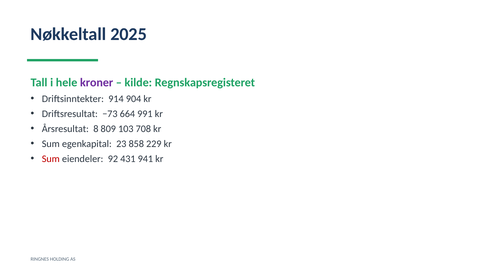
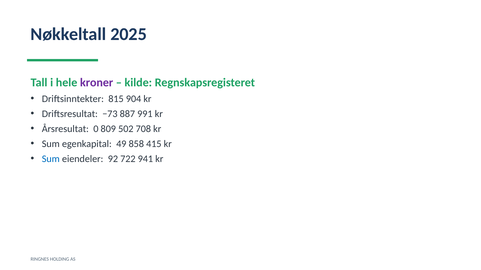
914: 914 -> 815 (116, 99)
664: 664 -> 887 (127, 114)
8: 8 -> 0 (96, 129)
103: 103 -> 502 (126, 129)
23: 23 -> 49 (121, 144)
229: 229 -> 415 (154, 144)
Sum colour: red -> blue (51, 159)
431: 431 -> 722 (128, 159)
